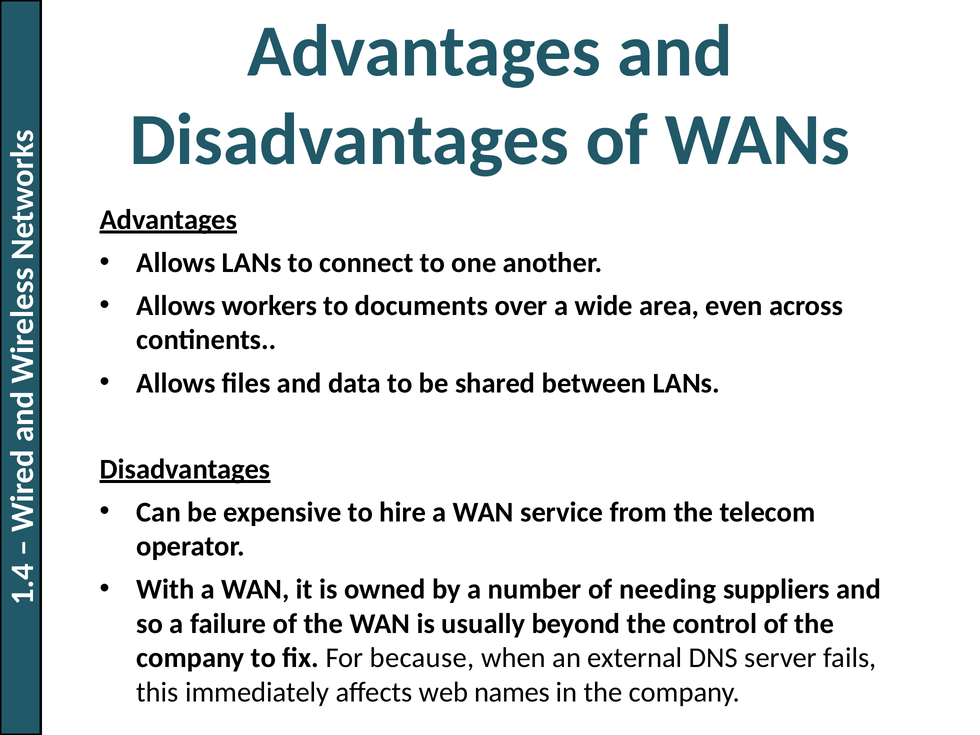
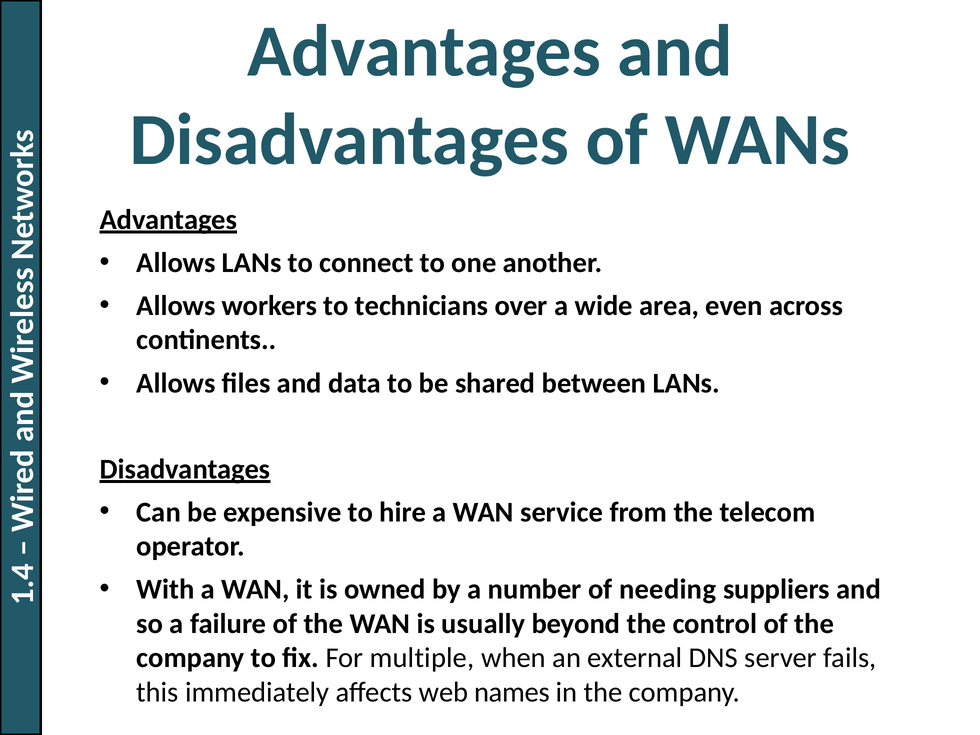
documents: documents -> technicians (421, 306)
because: because -> multiple (422, 658)
